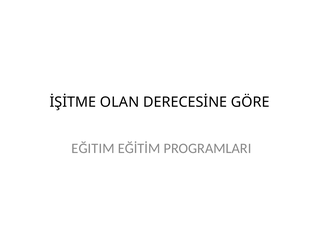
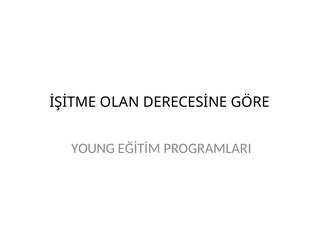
EĞITIM: EĞITIM -> YOUNG (93, 149)
